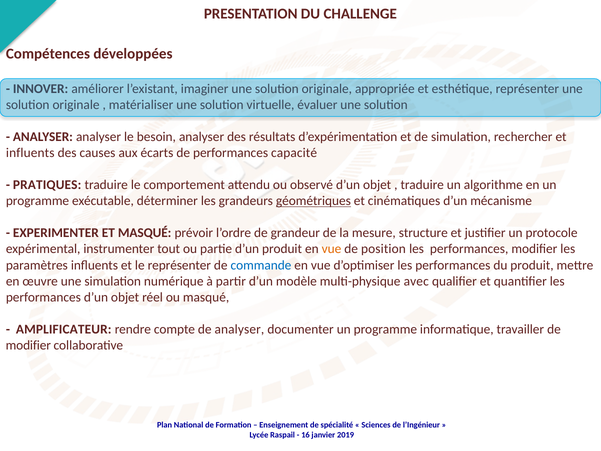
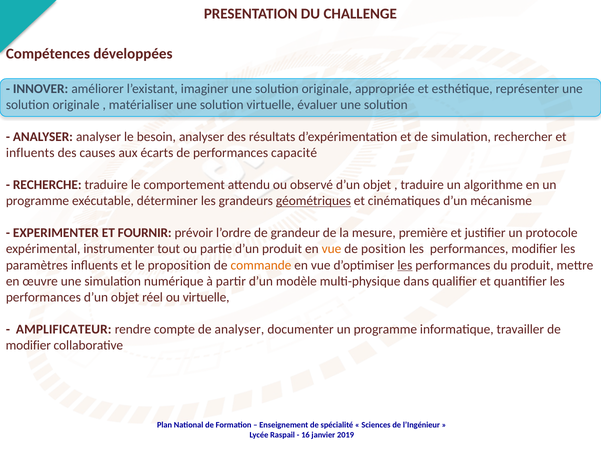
PRATIQUES: PRATIQUES -> RECHERCHE (47, 185)
ET MASQUÉ: MASQUÉ -> FOURNIR (145, 233)
structure: structure -> première (423, 233)
le représenter: représenter -> proposition (179, 265)
commande colour: blue -> orange (261, 265)
les underline: none -> present (405, 265)
avec: avec -> dans (416, 281)
ou masqué: masqué -> virtuelle (206, 297)
